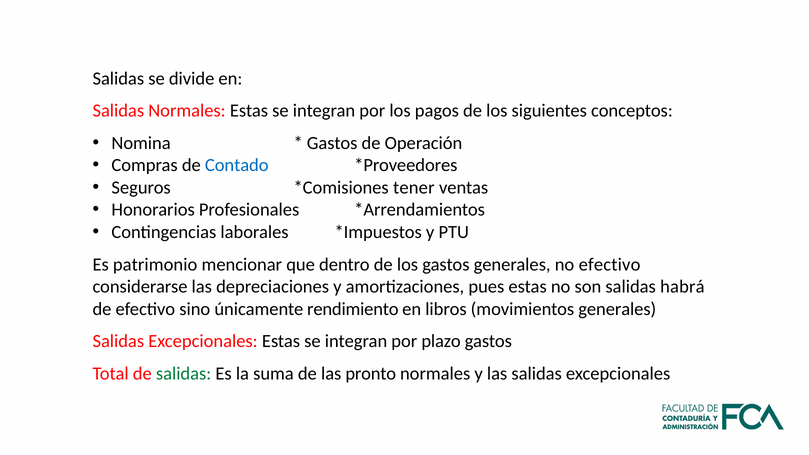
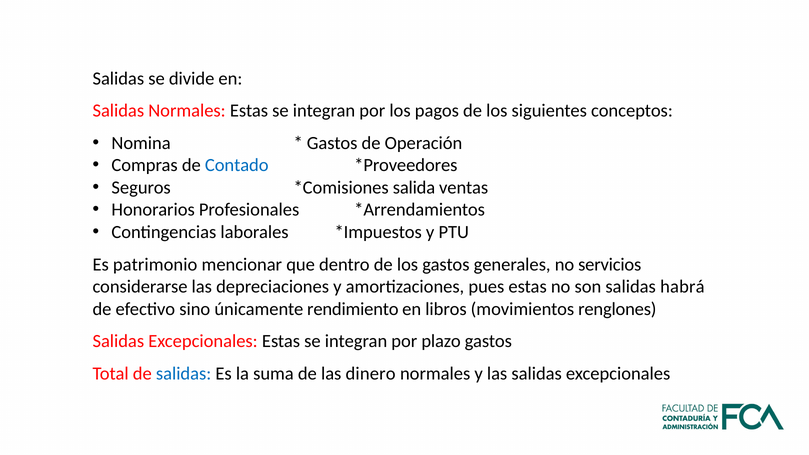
tener: tener -> salida (414, 188)
no efectivo: efectivo -> servicios (610, 264)
movimientos generales: generales -> renglones (617, 309)
salidas colour: green -> blue (184, 374)
pronto: pronto -> dinero (371, 374)
